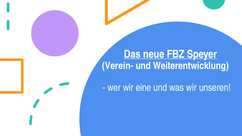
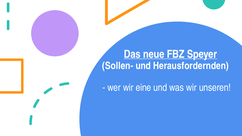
Verein-: Verein- -> Sollen- (118, 66)
Weiterentwicklung: Weiterentwicklung -> Herausfordernden (191, 66)
